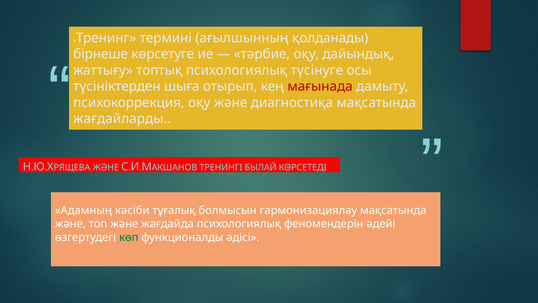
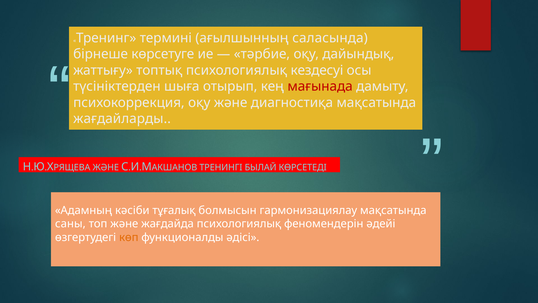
қолданады: қолданады -> саласында (330, 38)
түсінуге: түсінуге -> кездесуі (317, 70)
және: және -> саны (70, 224)
көп colour: green -> orange (129, 237)
